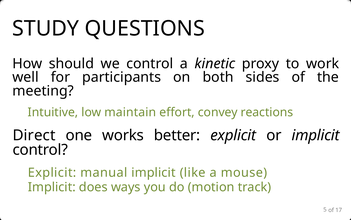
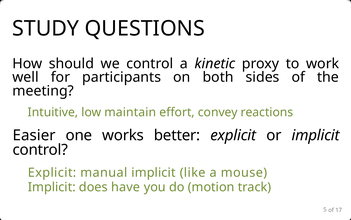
Direct: Direct -> Easier (34, 135)
ways: ways -> have (126, 187)
